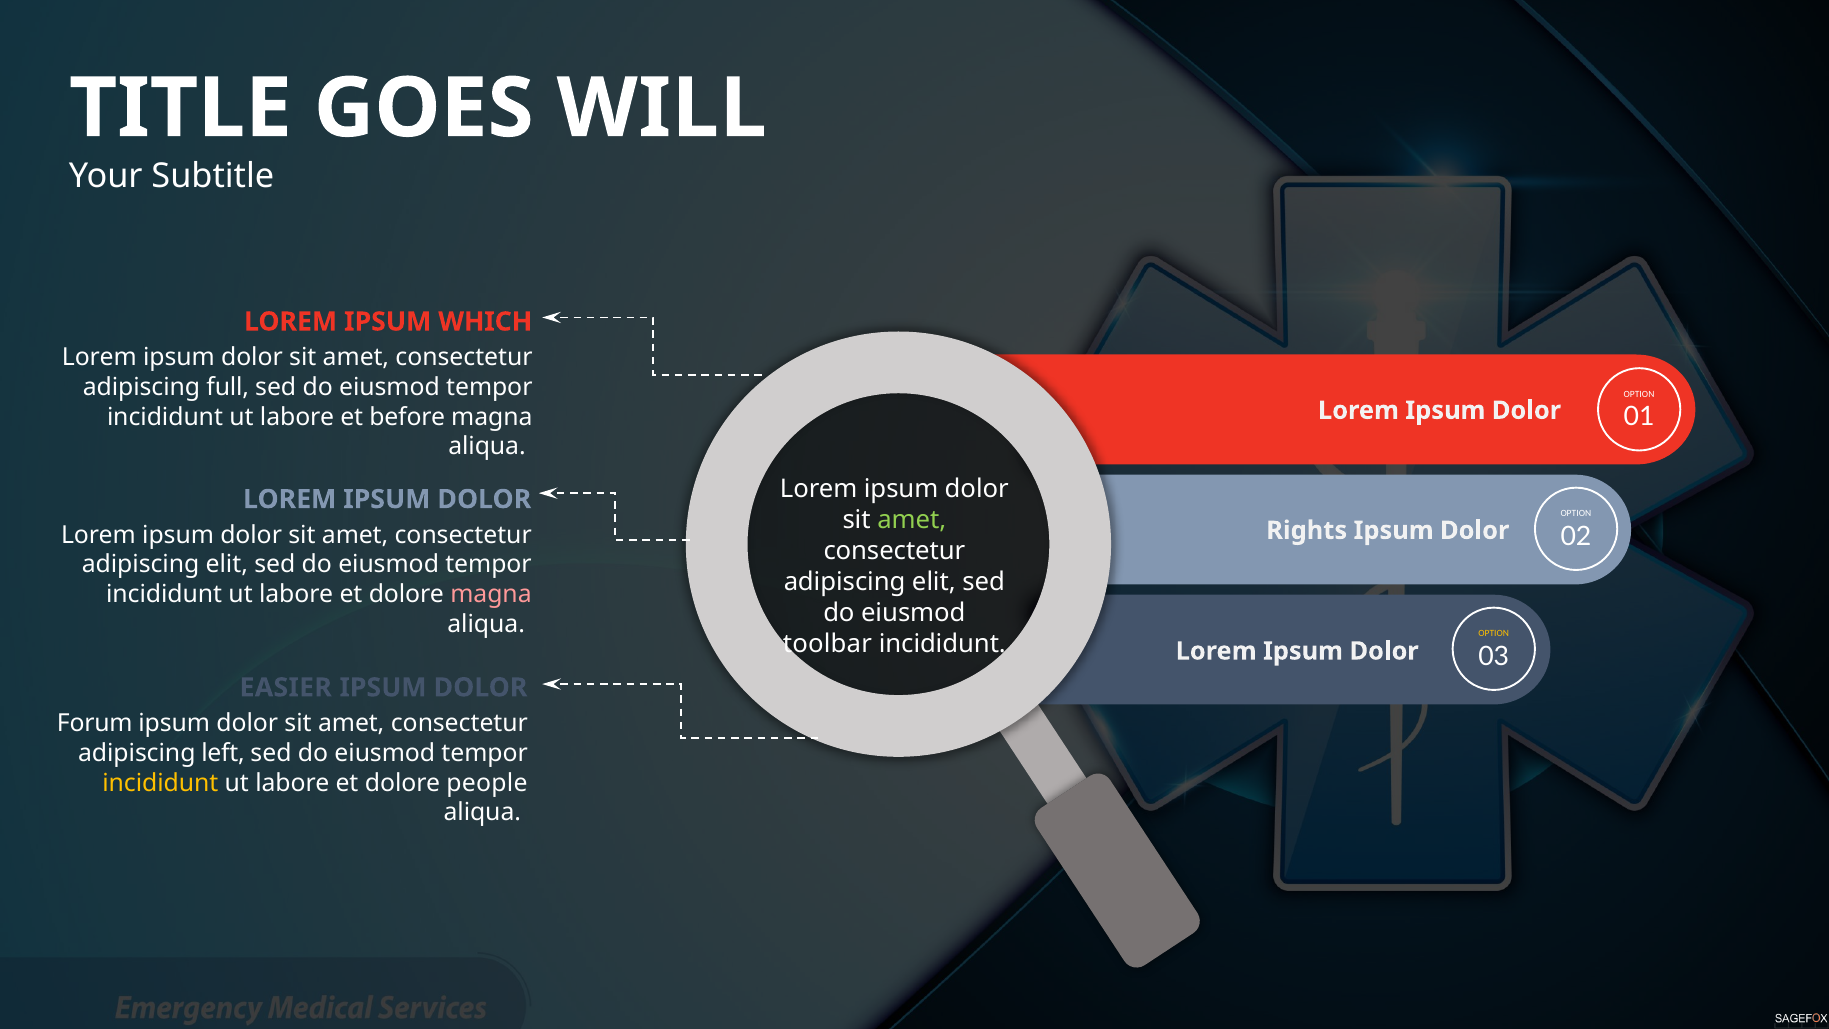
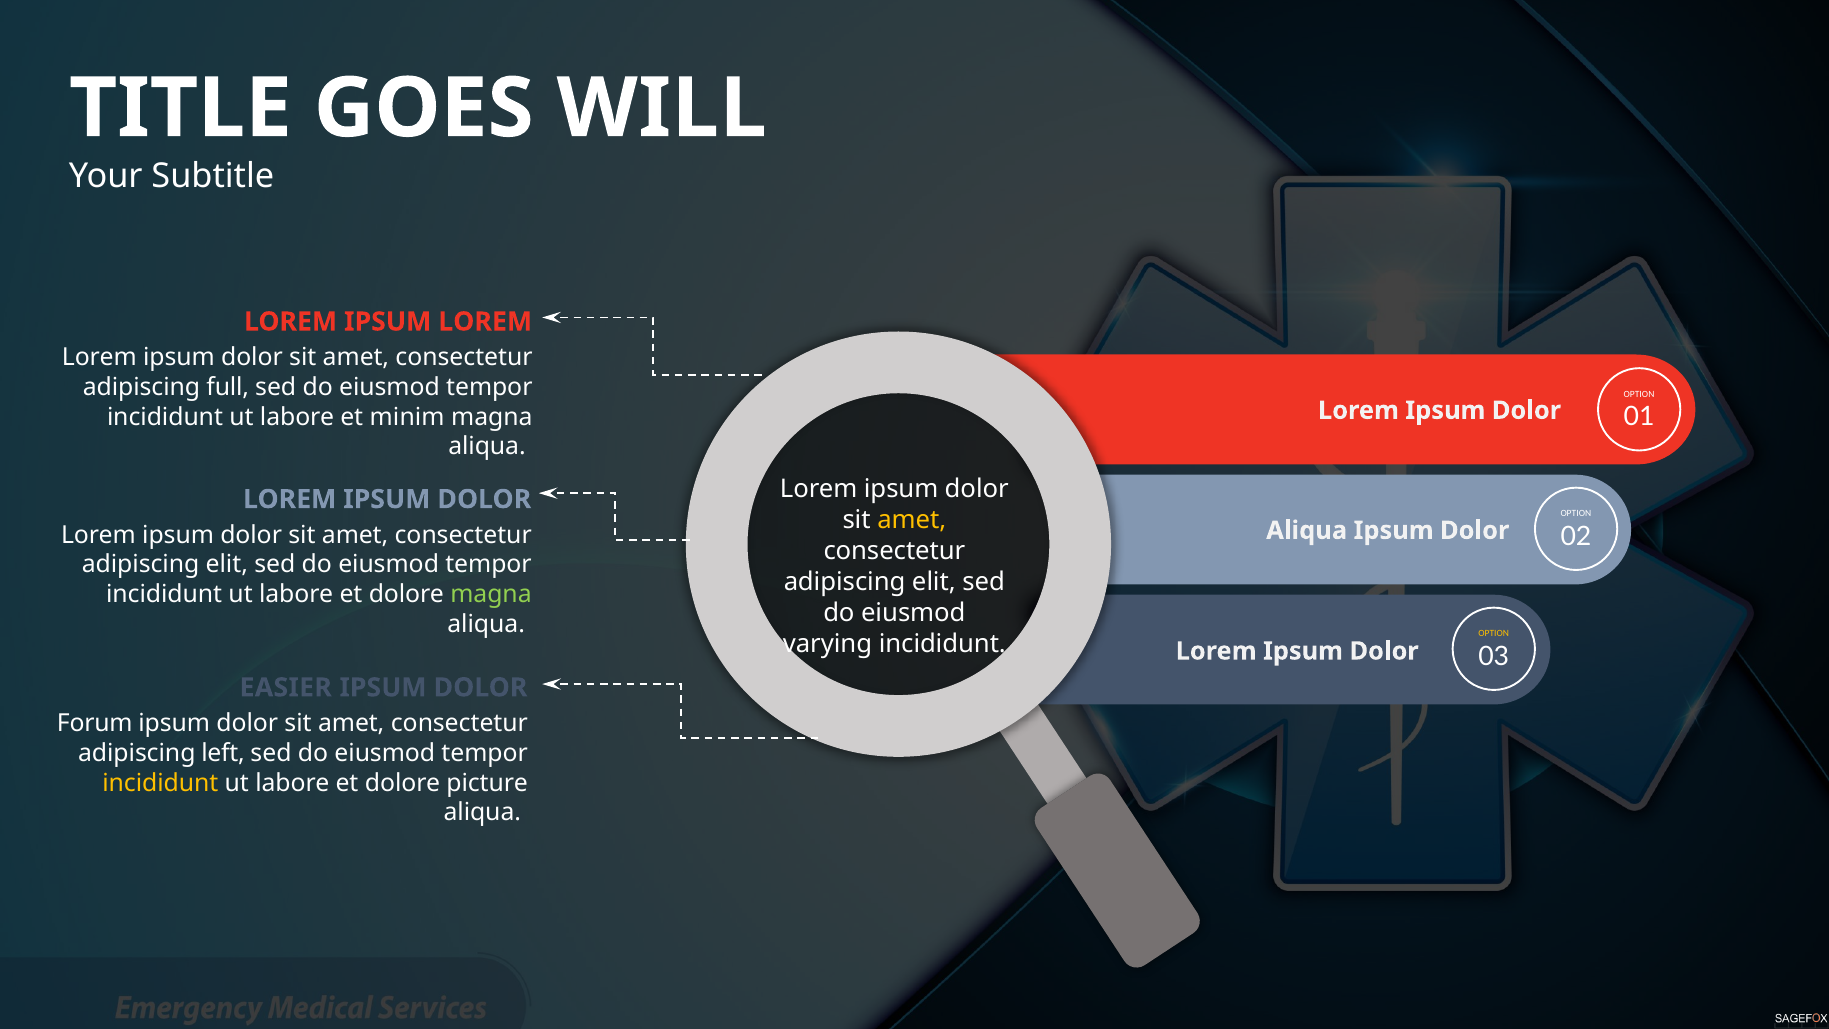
IPSUM WHICH: WHICH -> LOREM (485, 322)
before: before -> minim (407, 417)
amet colour: light green -> yellow (912, 520)
Rights: Rights -> Aliqua (1307, 530)
magna colour: pink -> light green (491, 594)
toolbar: toolbar -> varying (827, 643)
people: people -> picture (487, 783)
